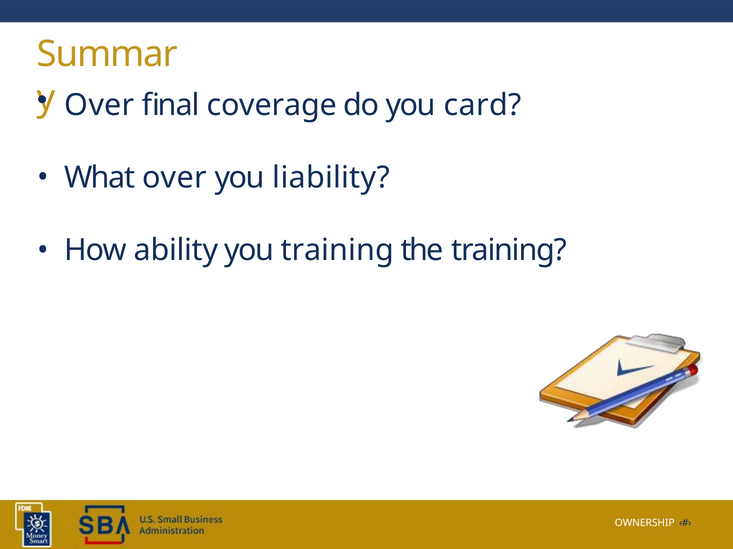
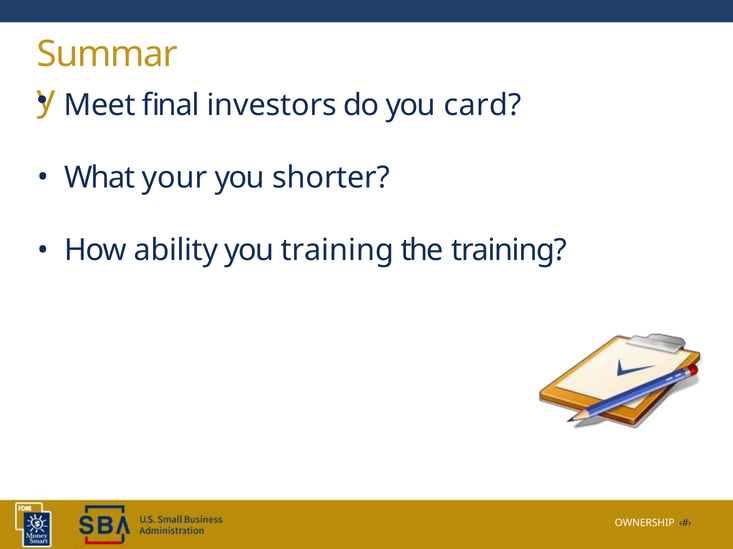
Over: Over -> Meet (100, 105)
coverage: coverage -> investors (272, 105)
What over: over -> your (174, 178)
liability: liability -> shorter (331, 178)
